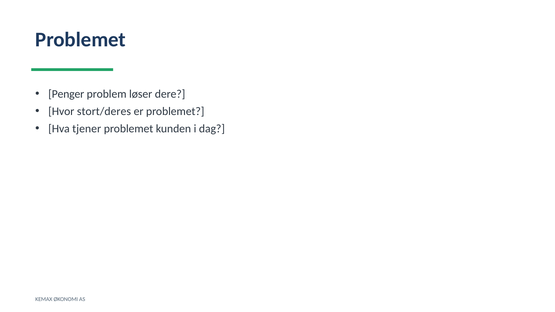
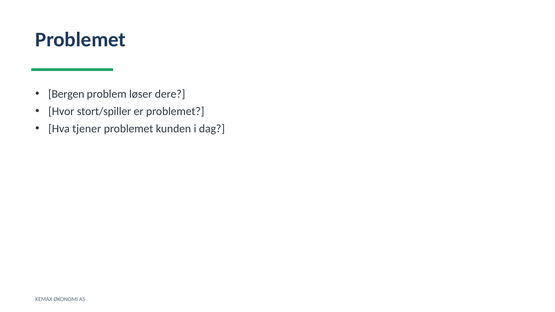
Penger: Penger -> Bergen (66, 94)
stort/deres: stort/deres -> stort/spiller (104, 111)
